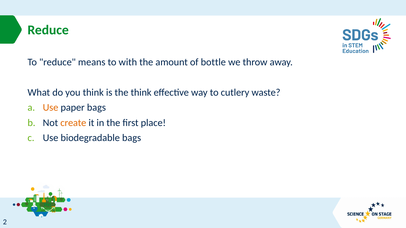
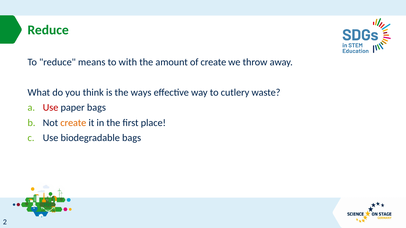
of bottle: bottle -> create (213, 62)
the think: think -> ways (141, 93)
Use colour: orange -> red (51, 108)
